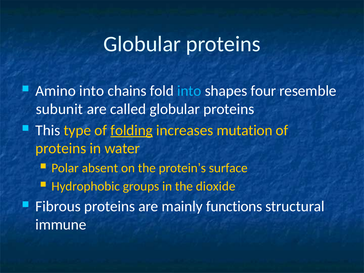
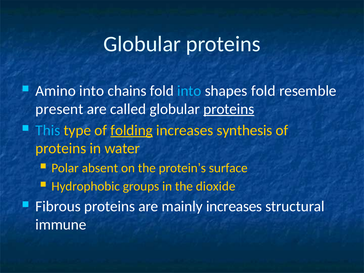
shapes four: four -> fold (263, 91)
subunit: subunit -> present (59, 109)
proteins underline: none -> present (229, 109)
This colour: white -> light blue (48, 130)
mutation: mutation -> synthesis (245, 130)
mainly functions: functions -> increases (234, 206)
